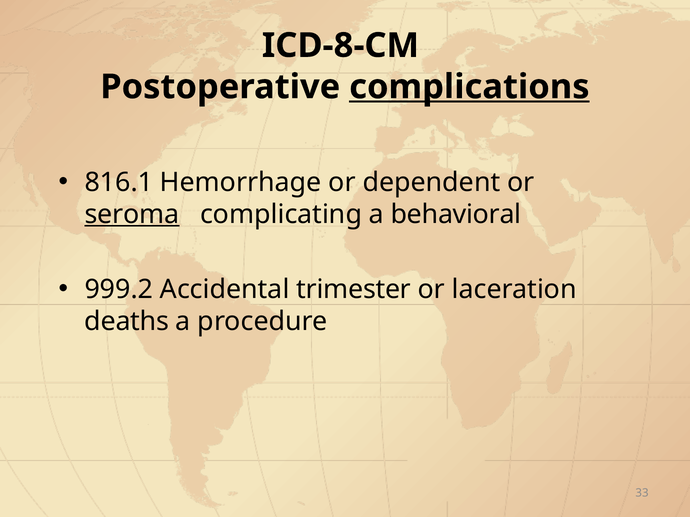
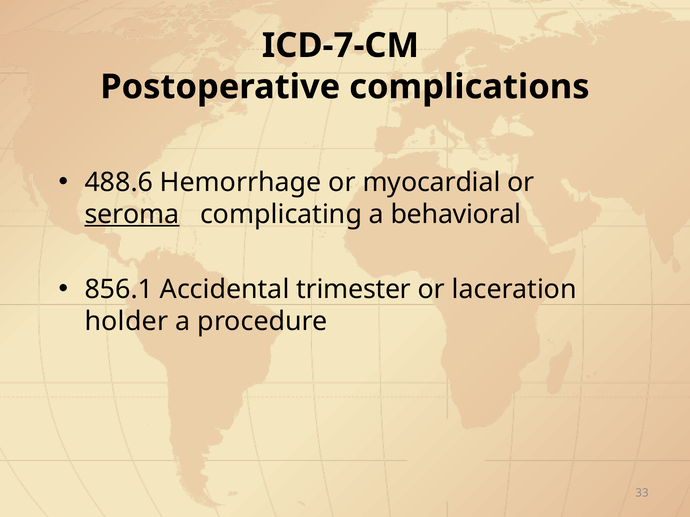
ICD-8-CM: ICD-8-CM -> ICD-7-CM (340, 46)
complications underline: present -> none (469, 87)
816.1: 816.1 -> 488.6 (119, 182)
dependent: dependent -> myocardial (432, 182)
999.2: 999.2 -> 856.1 (119, 290)
deaths: deaths -> holder (126, 322)
